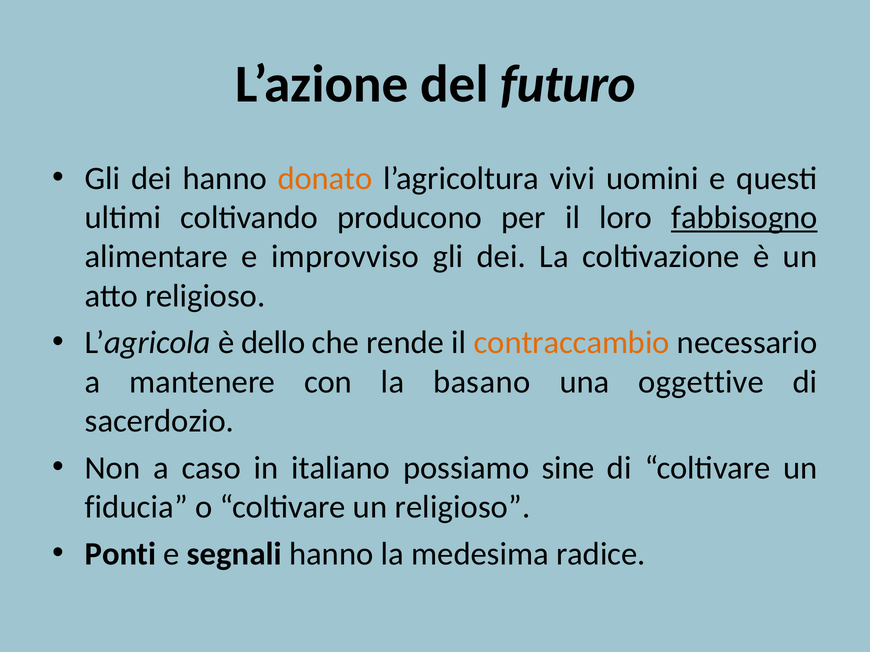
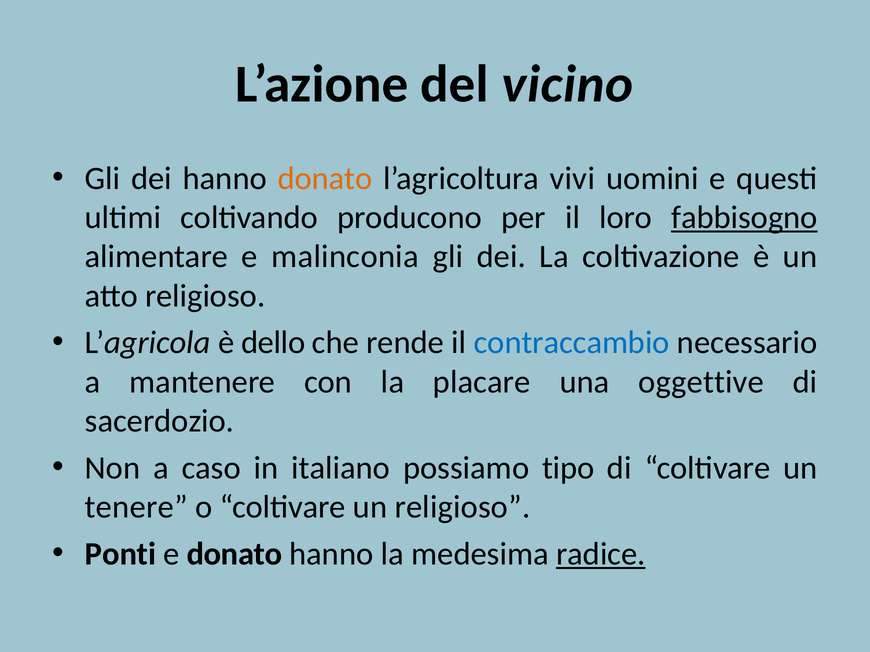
futuro: futuro -> vicino (568, 84)
improvviso: improvviso -> malinconia (345, 257)
contraccambio colour: orange -> blue (572, 343)
basano: basano -> placare (482, 382)
sine: sine -> tipo (568, 468)
fiducia: fiducia -> tenere (136, 507)
e segnali: segnali -> donato (235, 554)
radice underline: none -> present (601, 554)
